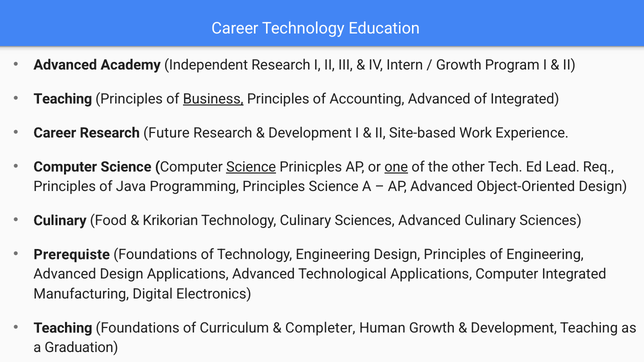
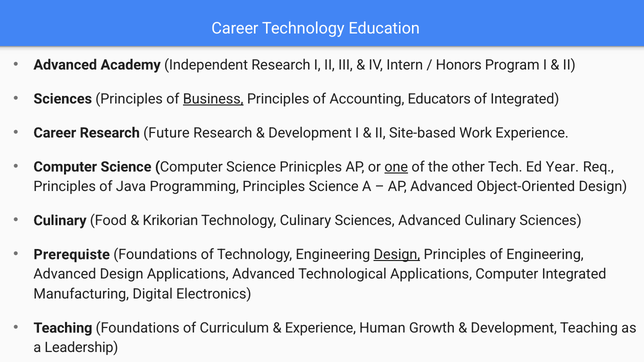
Growth: Growth -> Honors (459, 65)
Teaching: Teaching -> Sciences (63, 99)
Accounting Advanced: Advanced -> Educators (439, 99)
Science underline: present -> none (251, 167)
Lead: Lead -> Year (562, 167)
Design underline: none -> present (397, 255)
Completer: Completer -> Experience (320, 328)
Graduation: Graduation -> Leadership (81, 348)
